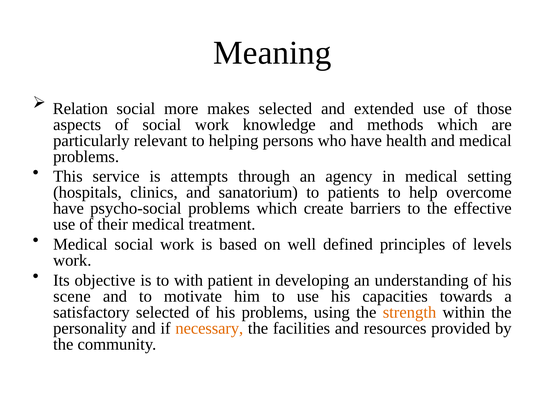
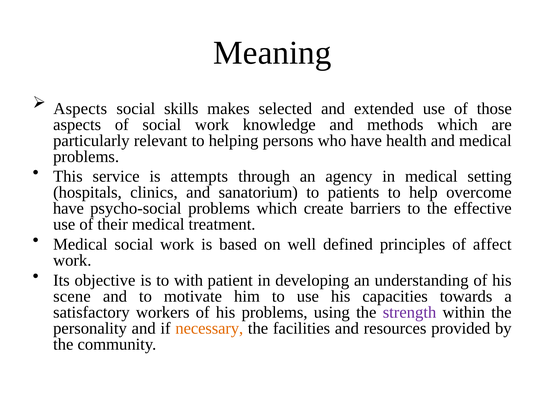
Relation: Relation -> Aspects (80, 109)
more: more -> skills (181, 109)
levels: levels -> affect (492, 244)
satisfactory selected: selected -> workers (163, 312)
strength colour: orange -> purple (410, 312)
